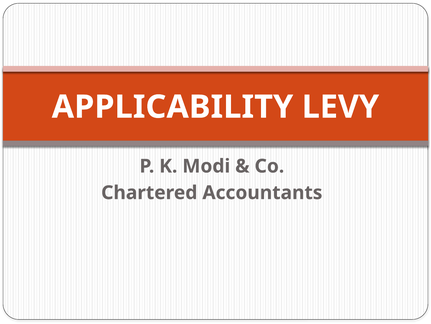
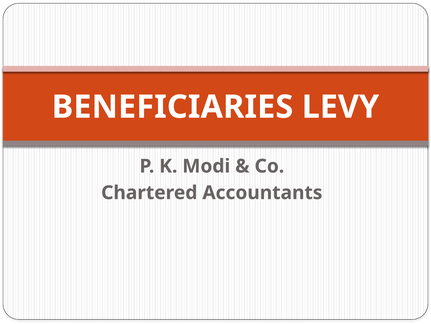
APPLICABILITY: APPLICABILITY -> BENEFICIARIES (172, 107)
